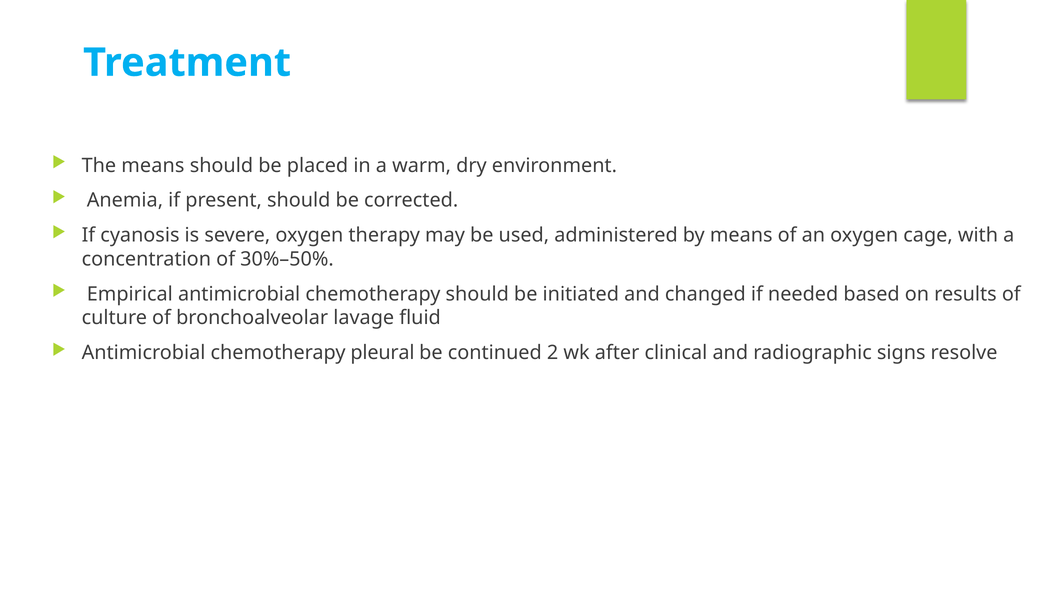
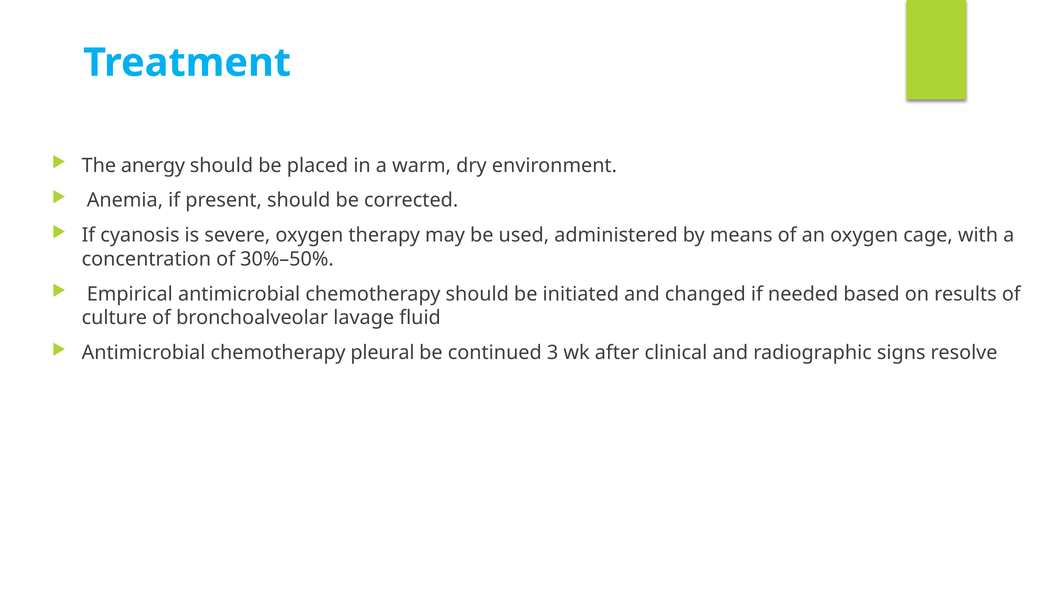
The means: means -> anergy (153, 165)
2: 2 -> 3 (553, 353)
